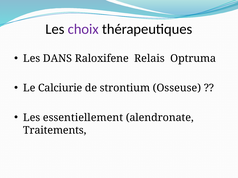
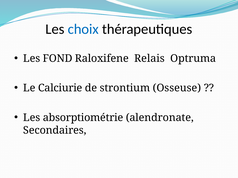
choix colour: purple -> blue (83, 29)
DANS: DANS -> FOND (58, 59)
essentiellement: essentiellement -> absorptiométrie (83, 118)
Traitements: Traitements -> Secondaires (55, 131)
